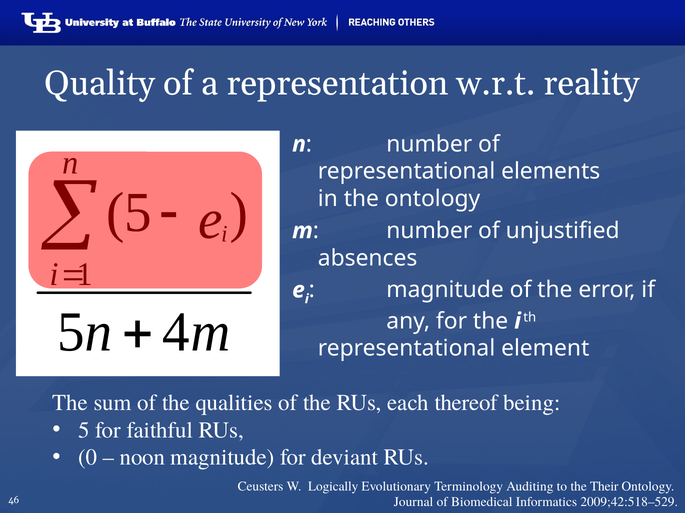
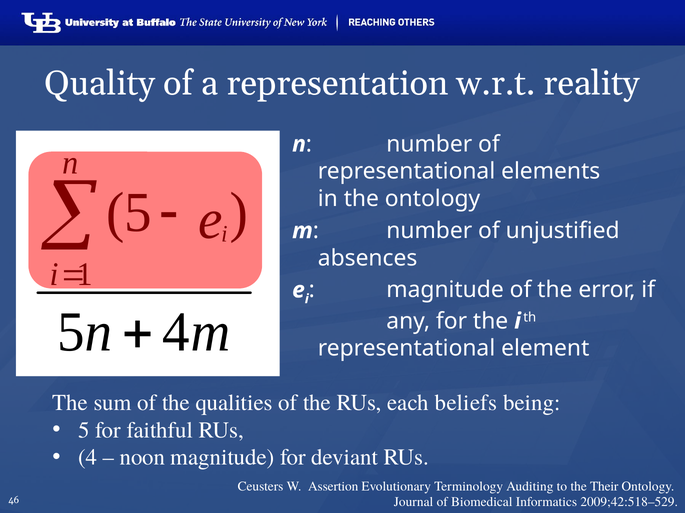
thereof: thereof -> beliefs (466, 403)
0: 0 -> 4 (88, 458)
Logically: Logically -> Assertion (333, 487)
